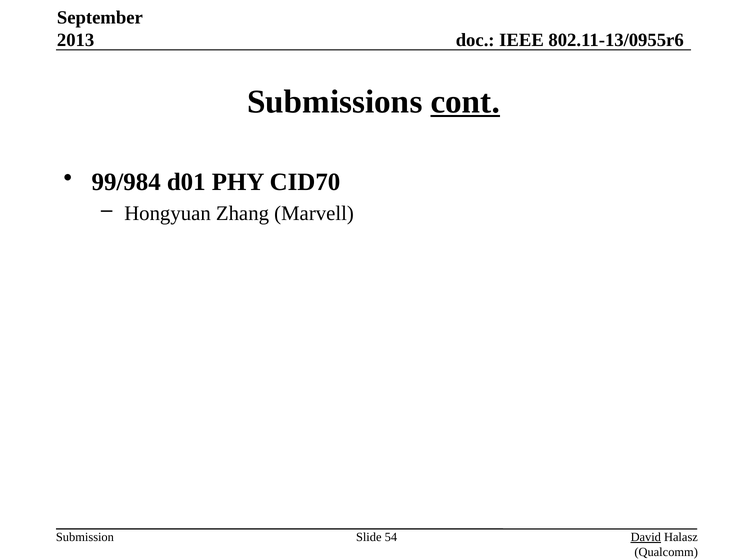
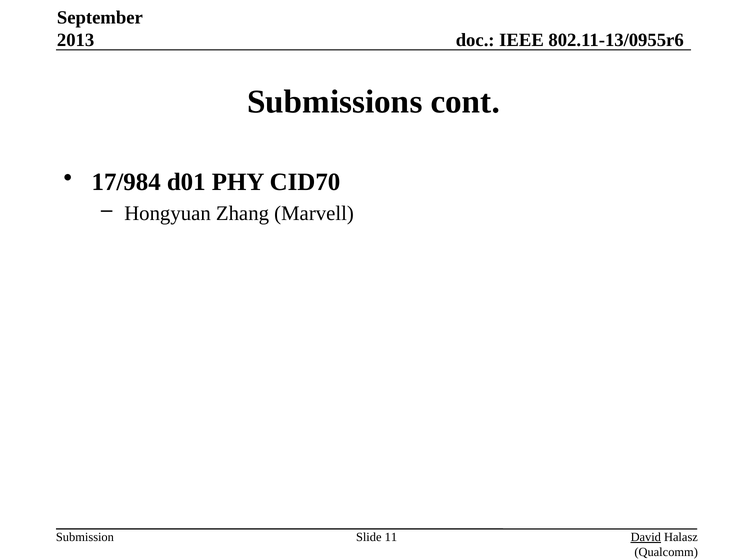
cont underline: present -> none (465, 102)
99/984: 99/984 -> 17/984 (126, 182)
54: 54 -> 11 (391, 537)
